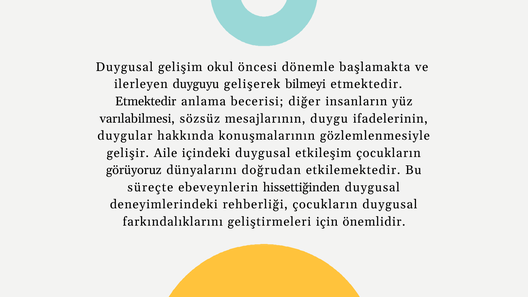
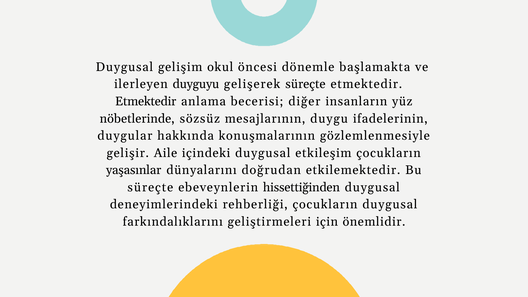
gelişerek bilmeyi: bilmeyi -> süreçte (305, 84)
varılabilmesi: varılabilmesi -> nöbetlerinde (137, 119)
görüyoruz: görüyoruz -> yaşasınlar (134, 170)
